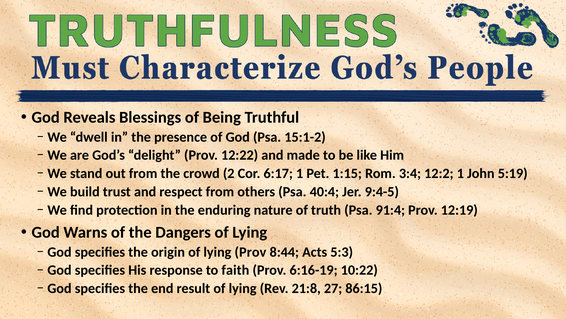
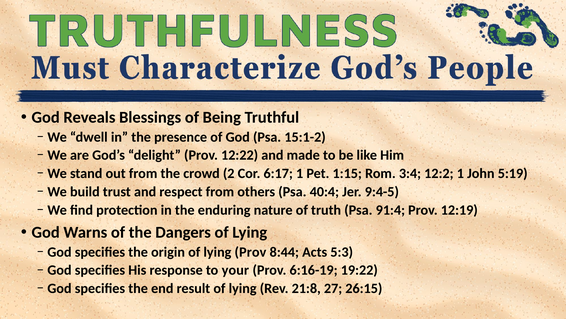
faith: faith -> your (235, 270)
10:22: 10:22 -> 19:22 (359, 270)
86:15: 86:15 -> 26:15 (364, 288)
